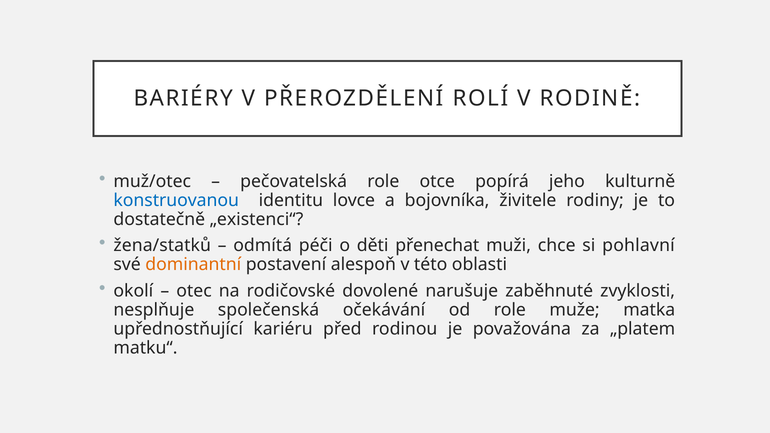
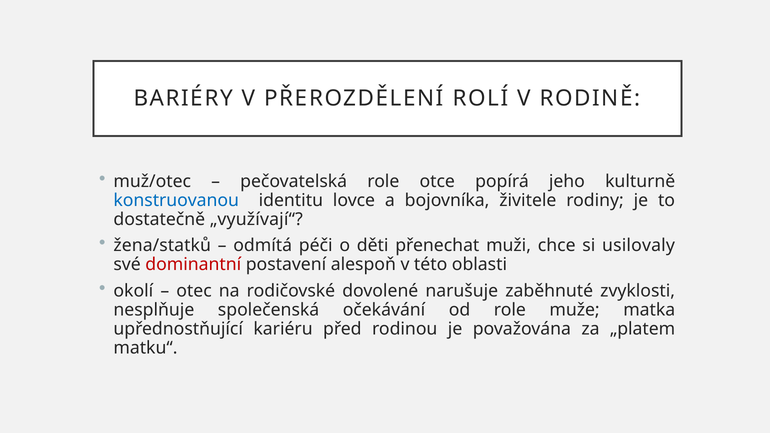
„existenci“: „existenci“ -> „využívají“ (256, 219)
pohlavní: pohlavní -> usilovaly (639, 246)
dominantní colour: orange -> red (193, 265)
